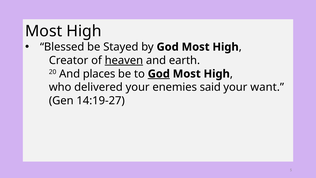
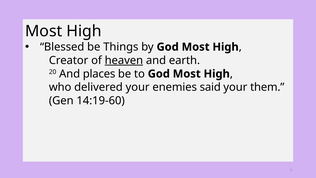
Stayed: Stayed -> Things (121, 47)
God underline: present -> none (159, 74)
want: want -> them (267, 87)
14:19-27: 14:19-27 -> 14:19-60 (101, 101)
